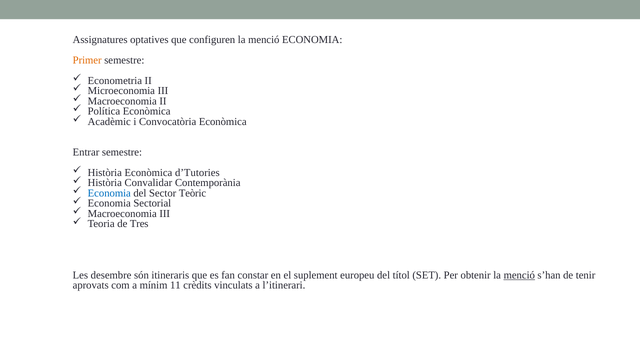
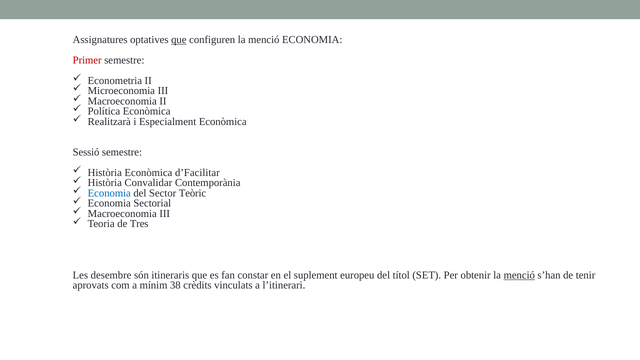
que underline: none -> present (179, 40)
Primer colour: orange -> red (87, 60)
Acadèmic: Acadèmic -> Realitzarà (109, 122)
Convocatòria: Convocatòria -> Especialment (168, 122)
Entrar: Entrar -> Sessió (86, 152)
d’Tutories: d’Tutories -> d’Facilitar (197, 173)
11: 11 -> 38 (175, 285)
